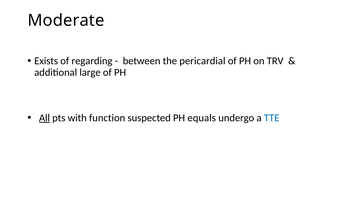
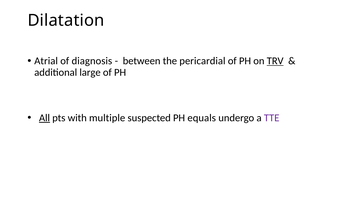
Moderate: Moderate -> Dilatation (66, 20)
Exists: Exists -> Atrial (46, 61)
regarding: regarding -> diagnosis (92, 61)
TRV underline: none -> present (275, 61)
function: function -> multiple (107, 118)
TTE colour: blue -> purple (272, 118)
